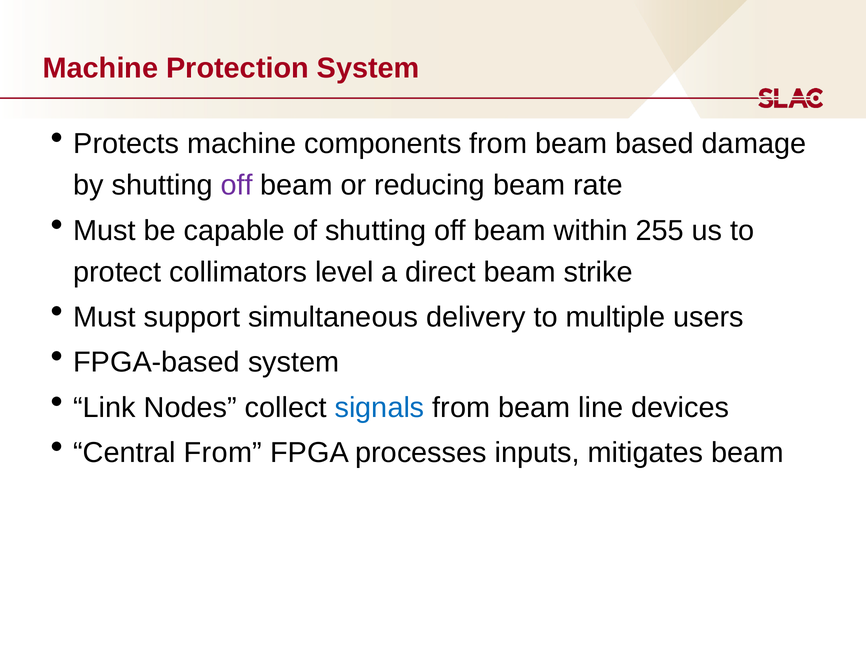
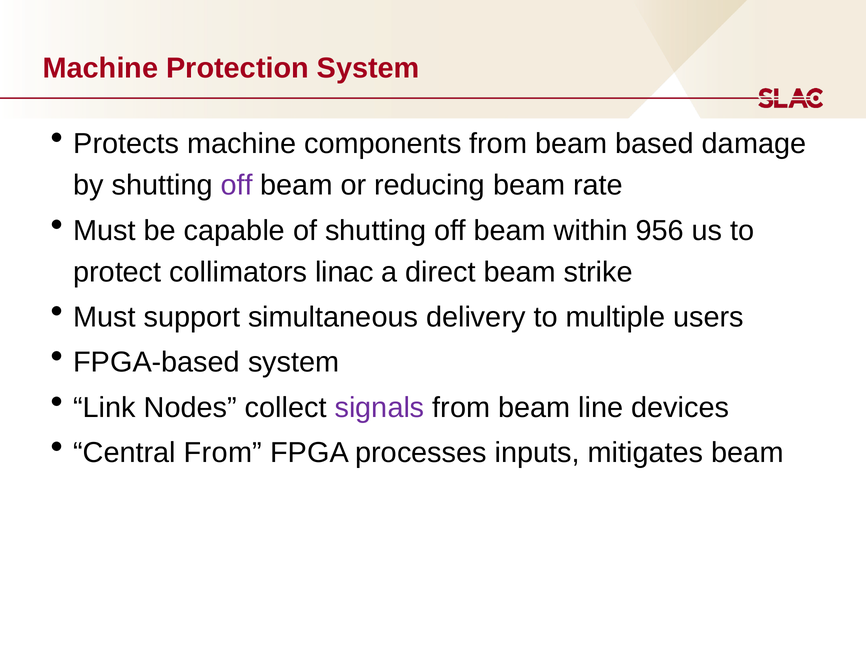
255: 255 -> 956 (660, 231)
level: level -> linac (344, 272)
signals colour: blue -> purple (380, 408)
